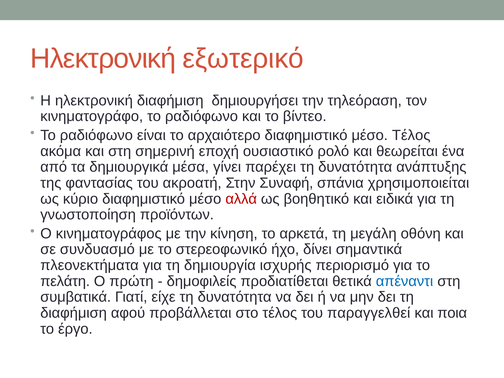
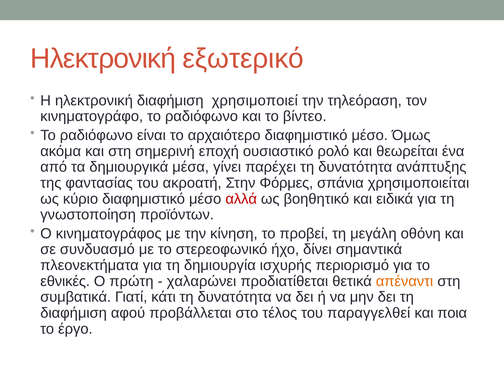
δημιουργήσει: δημιουργήσει -> χρησιμοποιεί (255, 101)
μέσο Τέλος: Τέλος -> Όμως (411, 135)
Συναφή: Συναφή -> Φόρμες (286, 183)
αρκετά: αρκετά -> προβεί (304, 234)
πελάτη: πελάτη -> εθνικές (65, 281)
δημοφιλείς: δημοφιλείς -> χαλαρώνει (202, 281)
απέναντι colour: blue -> orange (405, 281)
είχε: είχε -> κάτι (164, 297)
